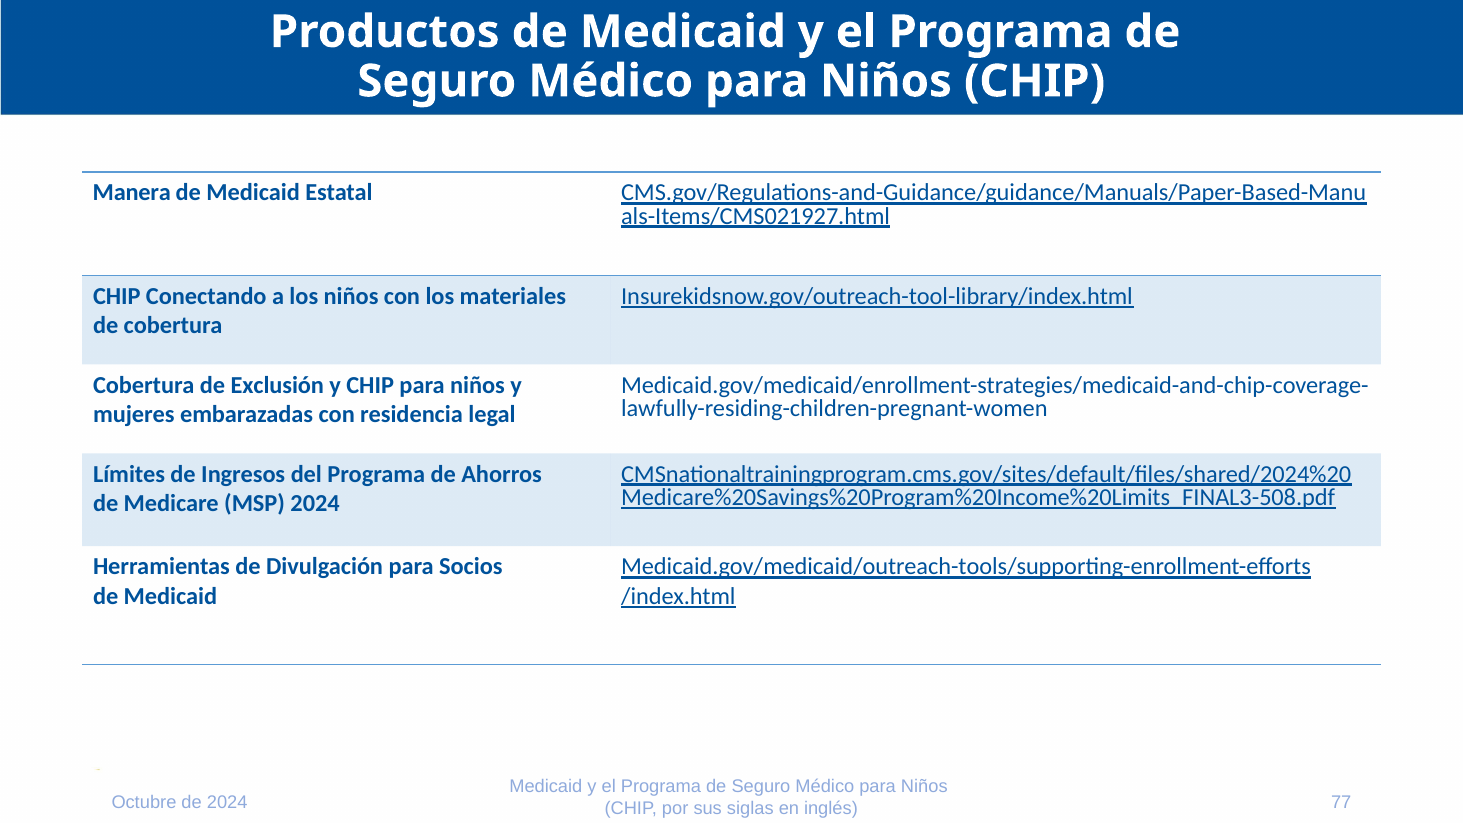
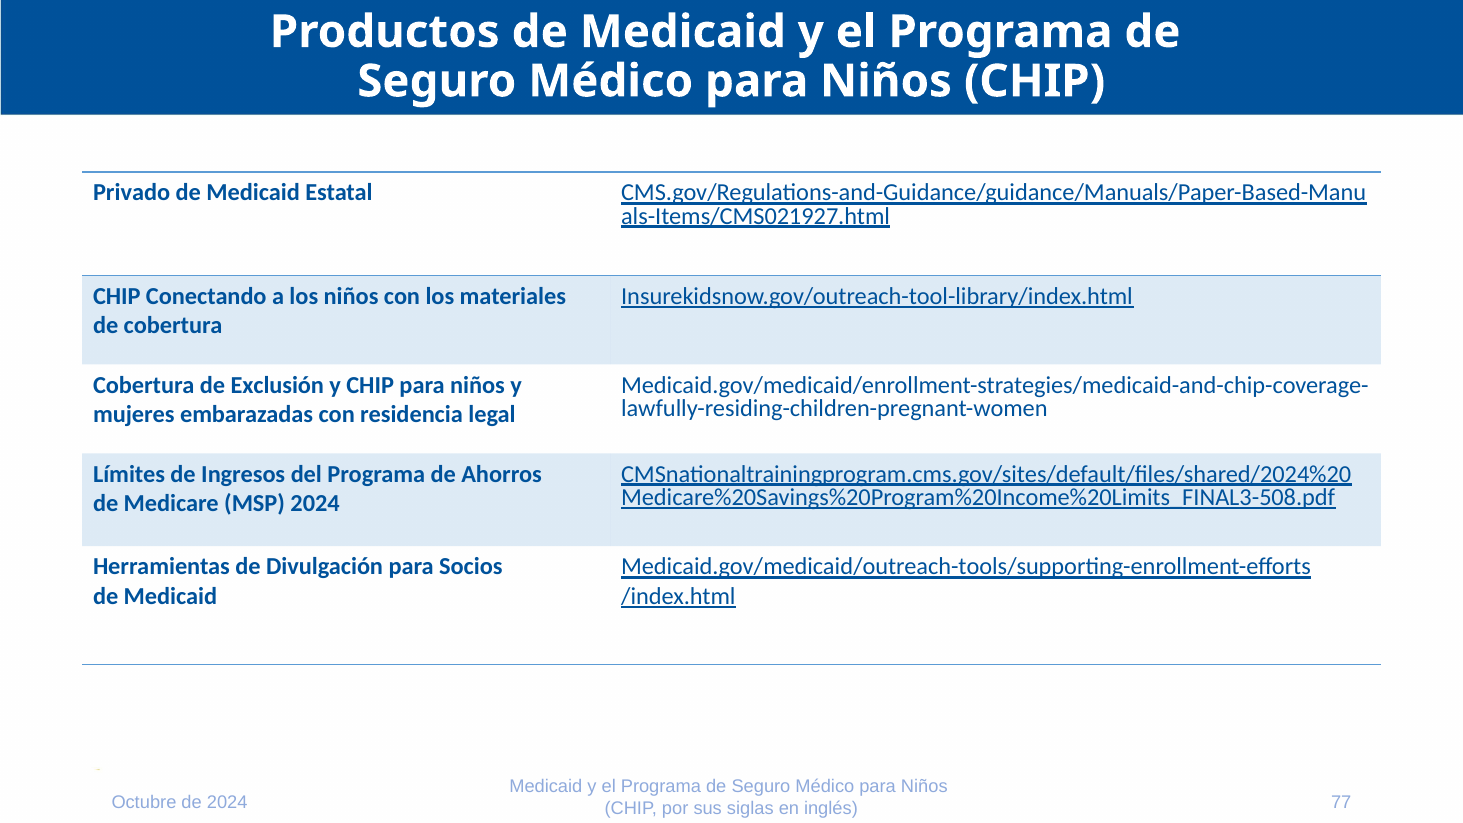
Manera: Manera -> Privado (132, 193)
